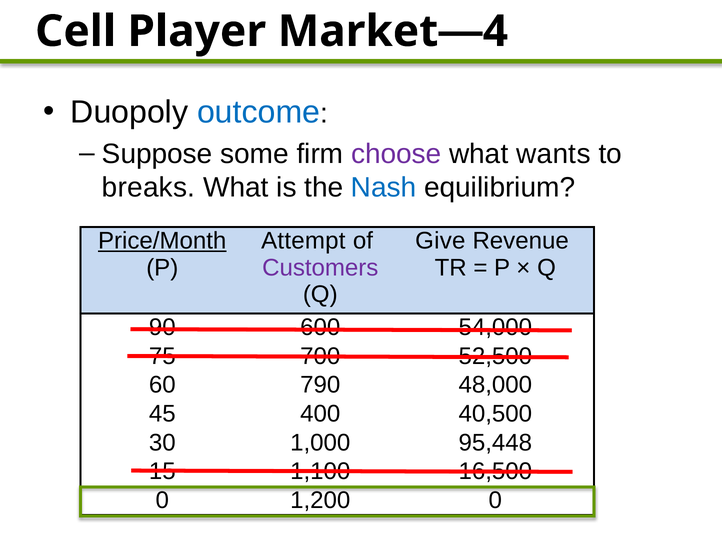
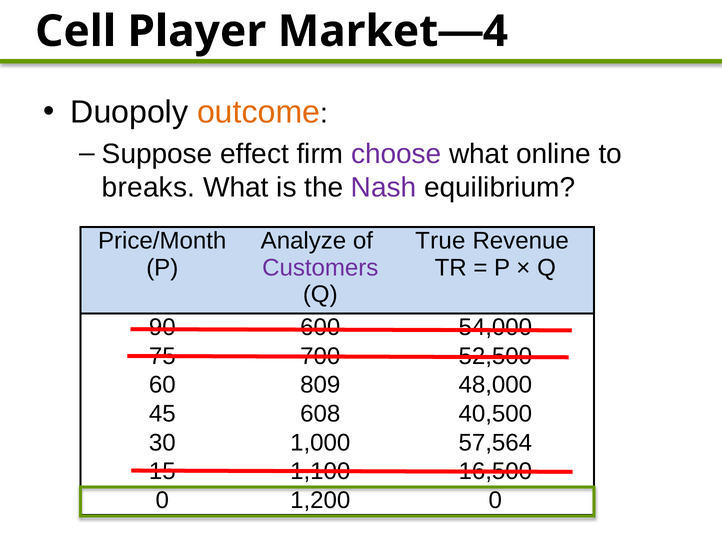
outcome colour: blue -> orange (259, 112)
some: some -> effect (255, 154)
wants: wants -> online (554, 154)
Nash colour: blue -> purple (384, 188)
Price/Month underline: present -> none (162, 241)
Attempt: Attempt -> Analyze (303, 241)
Give: Give -> True (440, 241)
790: 790 -> 809 (320, 385)
400: 400 -> 608 (320, 414)
95,448: 95,448 -> 57,564 (495, 443)
